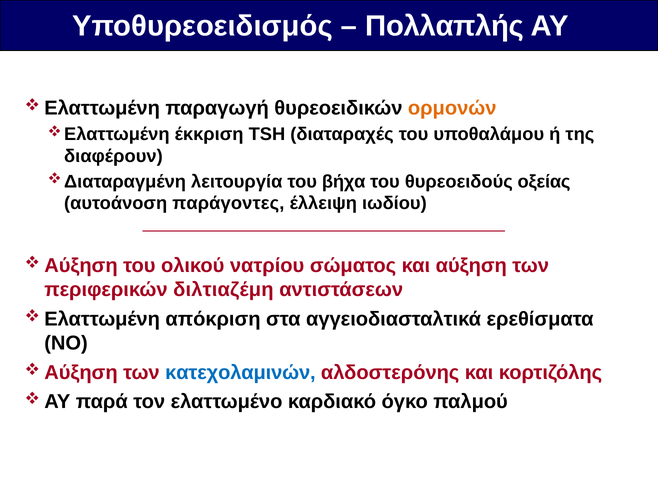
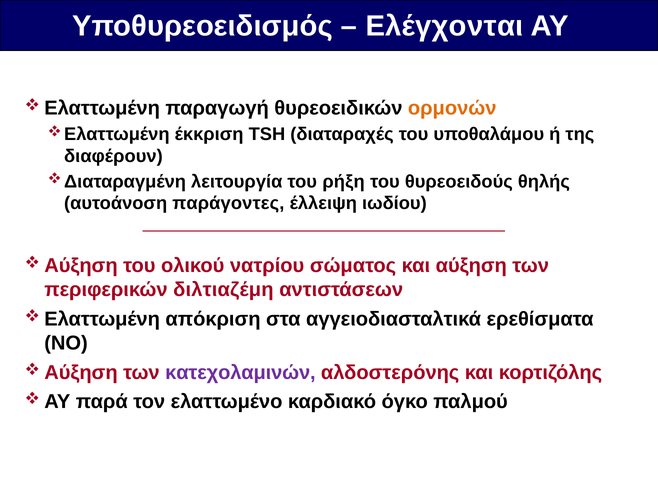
Πολλαπλής: Πολλαπλής -> Ελέγχονται (444, 26)
βήχα: βήχα -> ρήξη (344, 182)
οξείας: οξείας -> θηλής (544, 182)
κατεχολαμινών colour: blue -> purple (240, 373)
